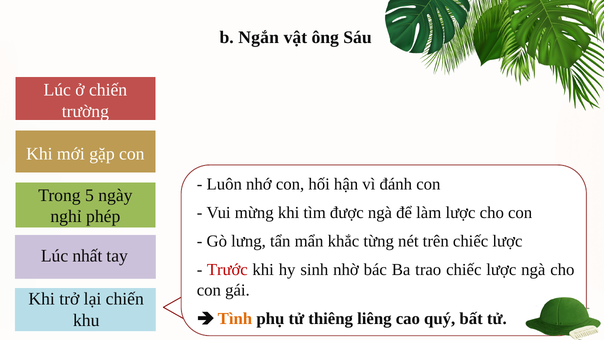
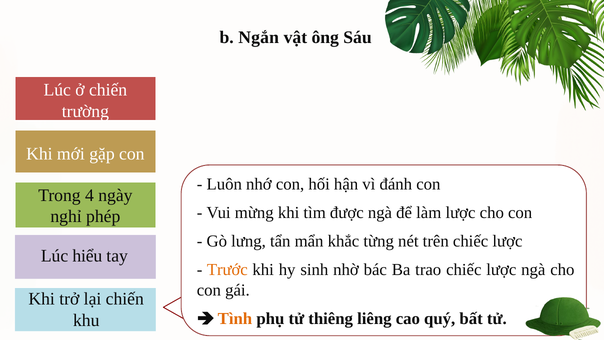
5: 5 -> 4 (89, 195)
nhất: nhất -> hiểu (87, 256)
Trước colour: red -> orange (227, 270)
